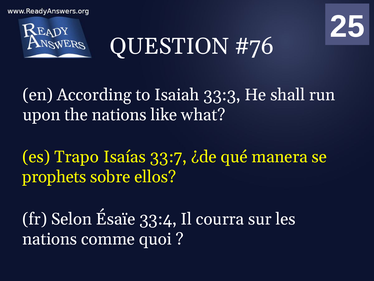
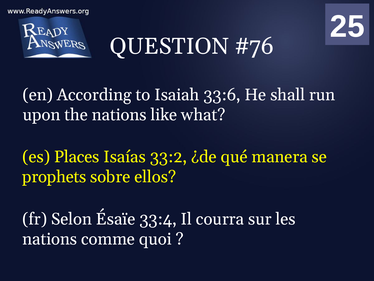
33:3: 33:3 -> 33:6 (222, 95)
Trapo: Trapo -> Places (77, 157)
33:7: 33:7 -> 33:2 (168, 157)
